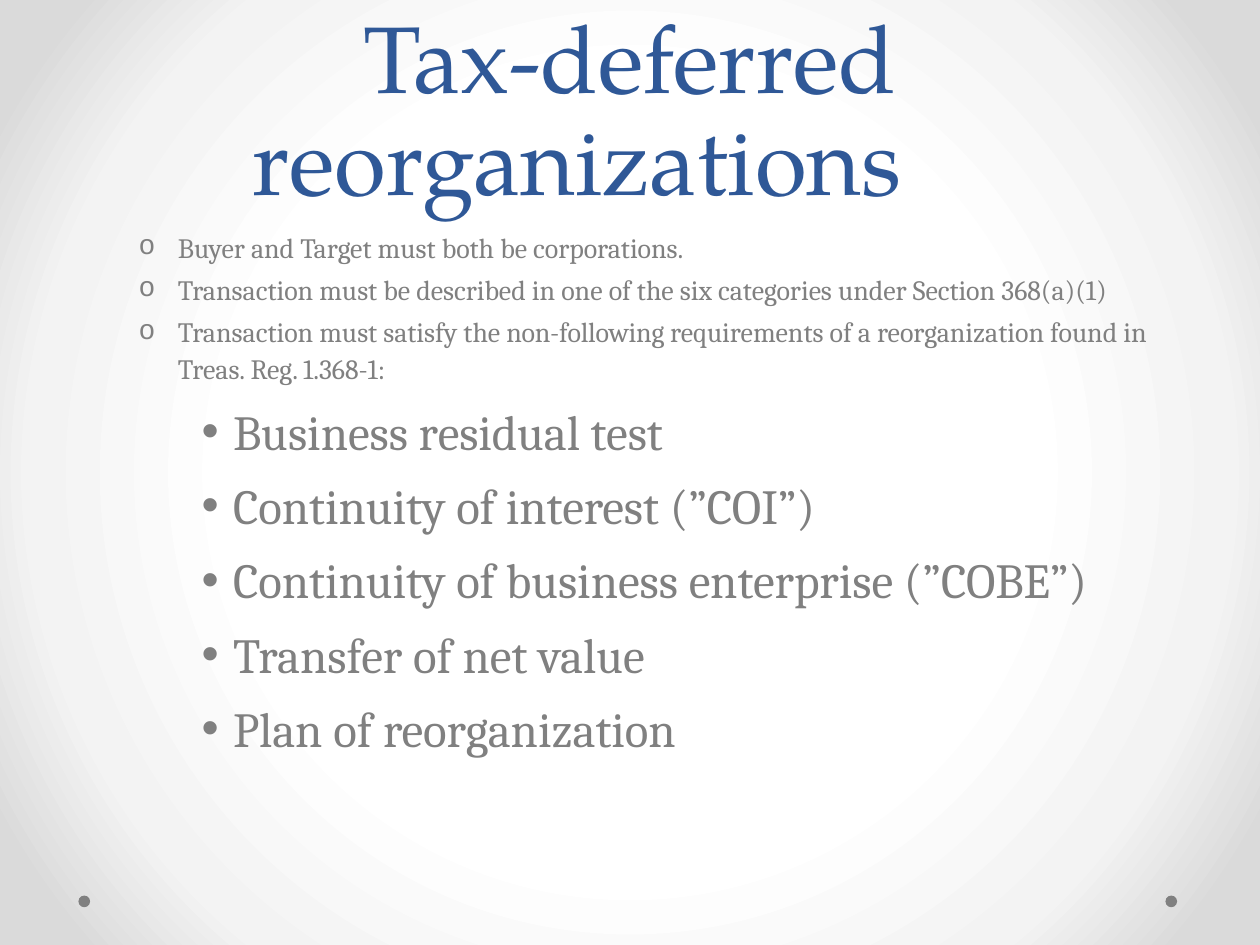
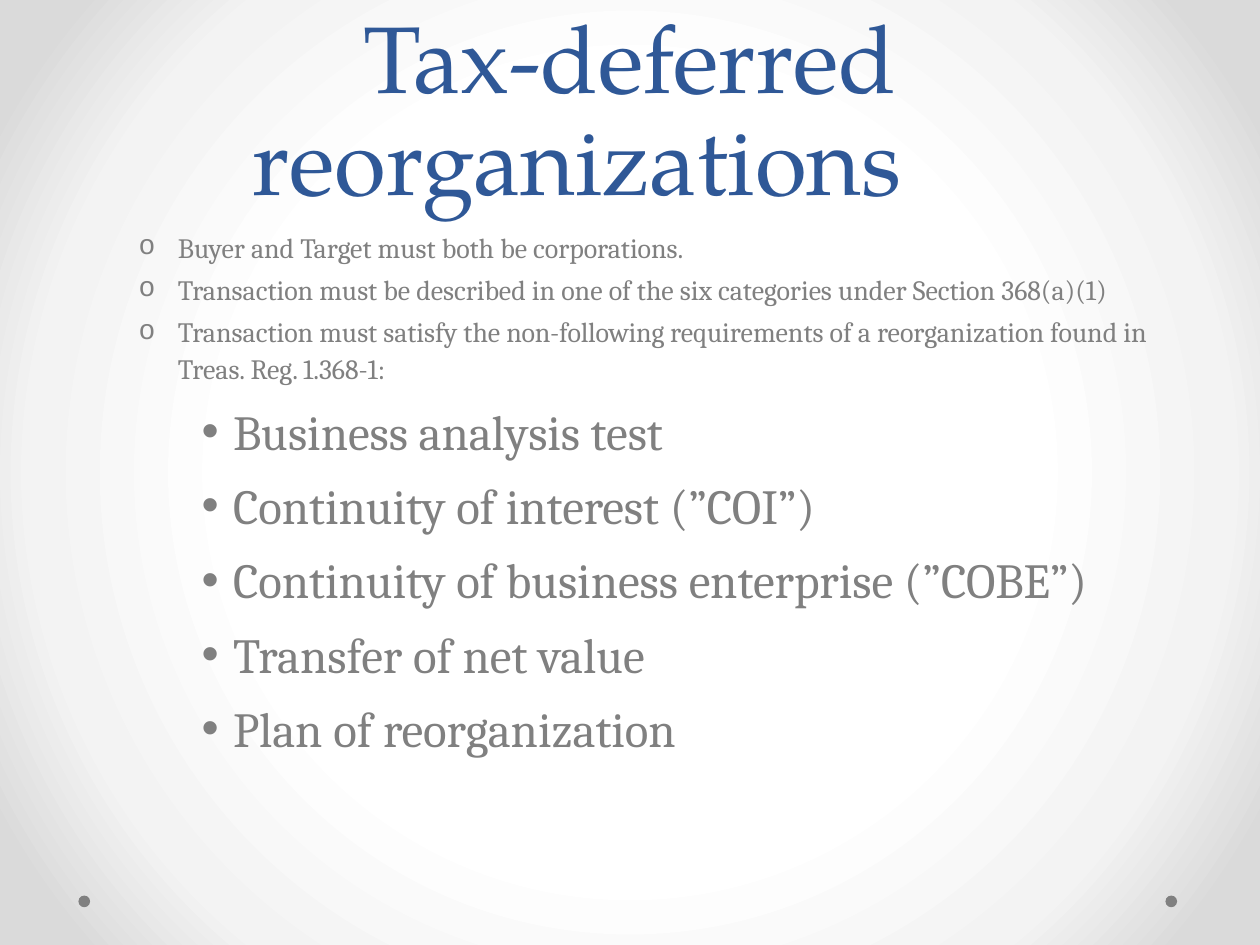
residual: residual -> analysis (499, 434)
